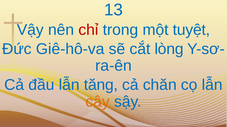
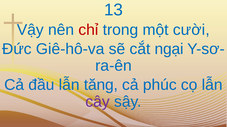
tuyệt: tuyệt -> cười (191, 30)
lòng: lòng -> ngại (169, 49)
chăn: chăn -> phúc (160, 85)
cây colour: orange -> purple (98, 102)
